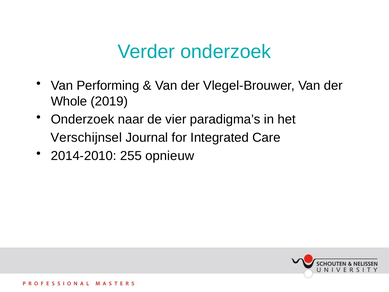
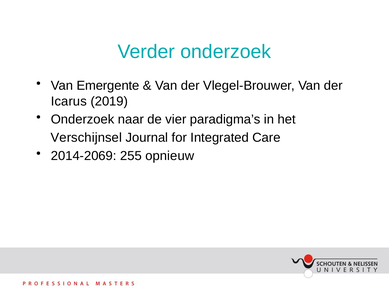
Performing: Performing -> Emergente (108, 86)
Whole: Whole -> Icarus (69, 101)
2014-2010: 2014-2010 -> 2014-2069 (84, 156)
